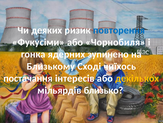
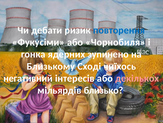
деяких: деяких -> дебати (47, 30)
постачання: постачання -> негативний (28, 78)
декількох colour: yellow -> pink (137, 78)
